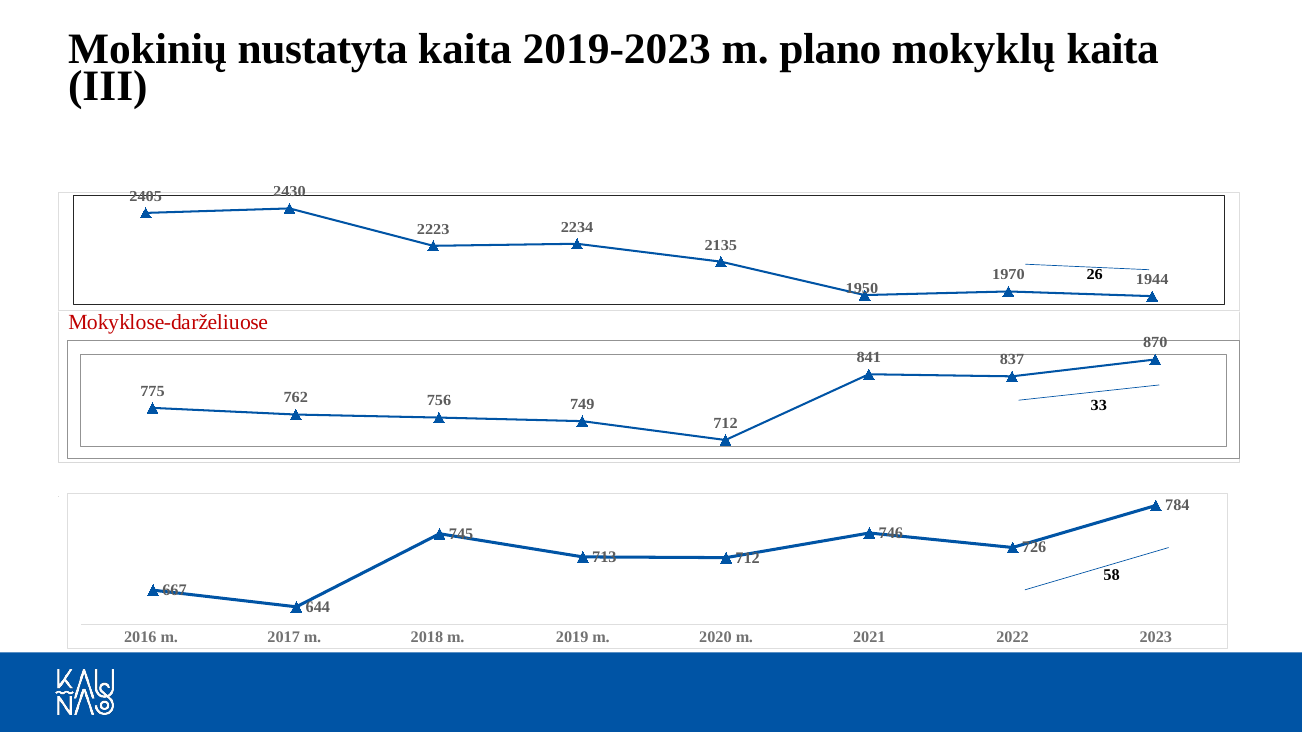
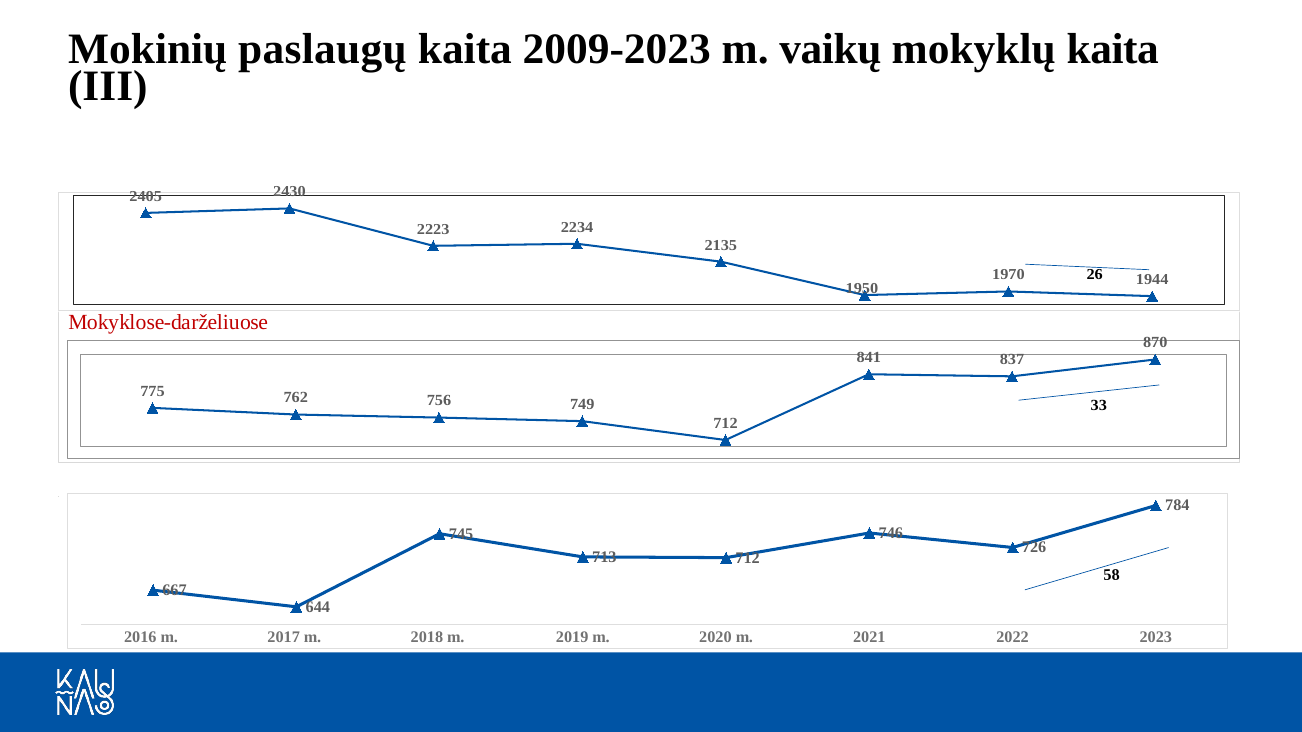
nustatyta: nustatyta -> paslaugų (322, 49)
2019-2023: 2019-2023 -> 2009-2023 (617, 49)
plano: plano -> vaikų (830, 49)
